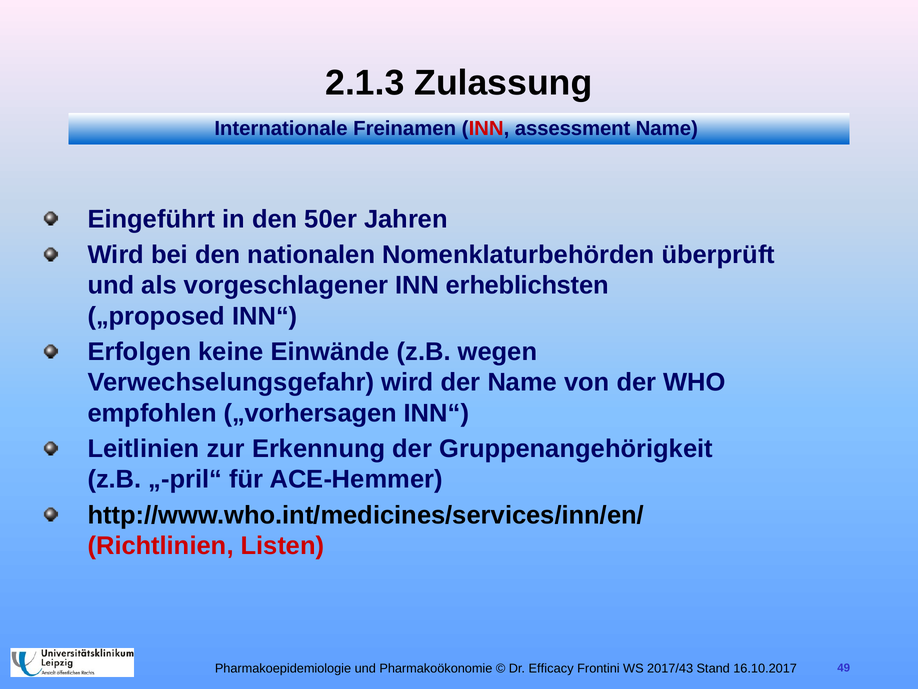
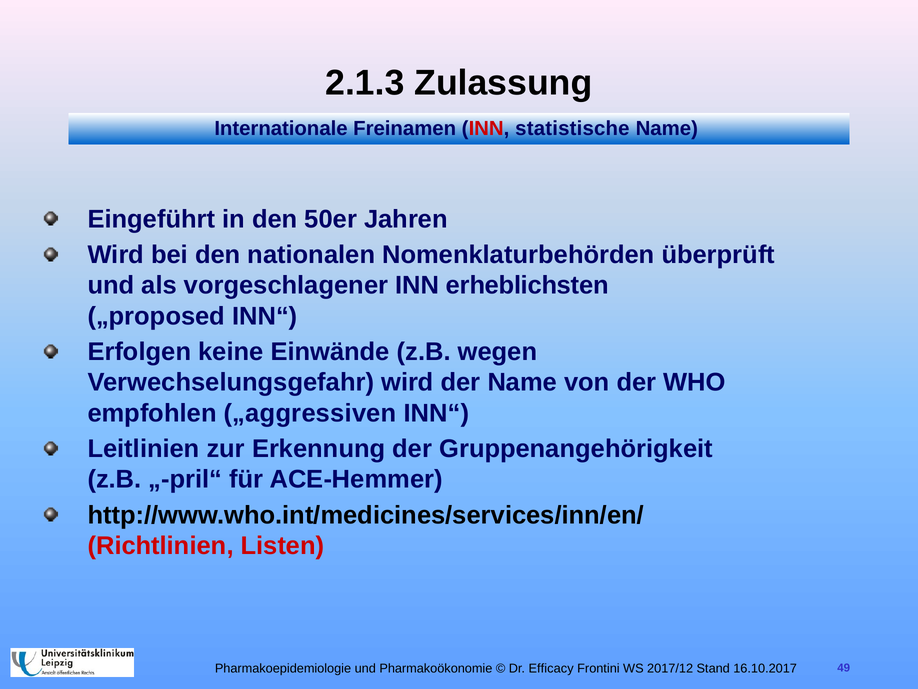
assessment: assessment -> statistische (572, 128)
„vorhersagen: „vorhersagen -> „aggressiven (310, 413)
2017/43: 2017/43 -> 2017/12 (670, 668)
